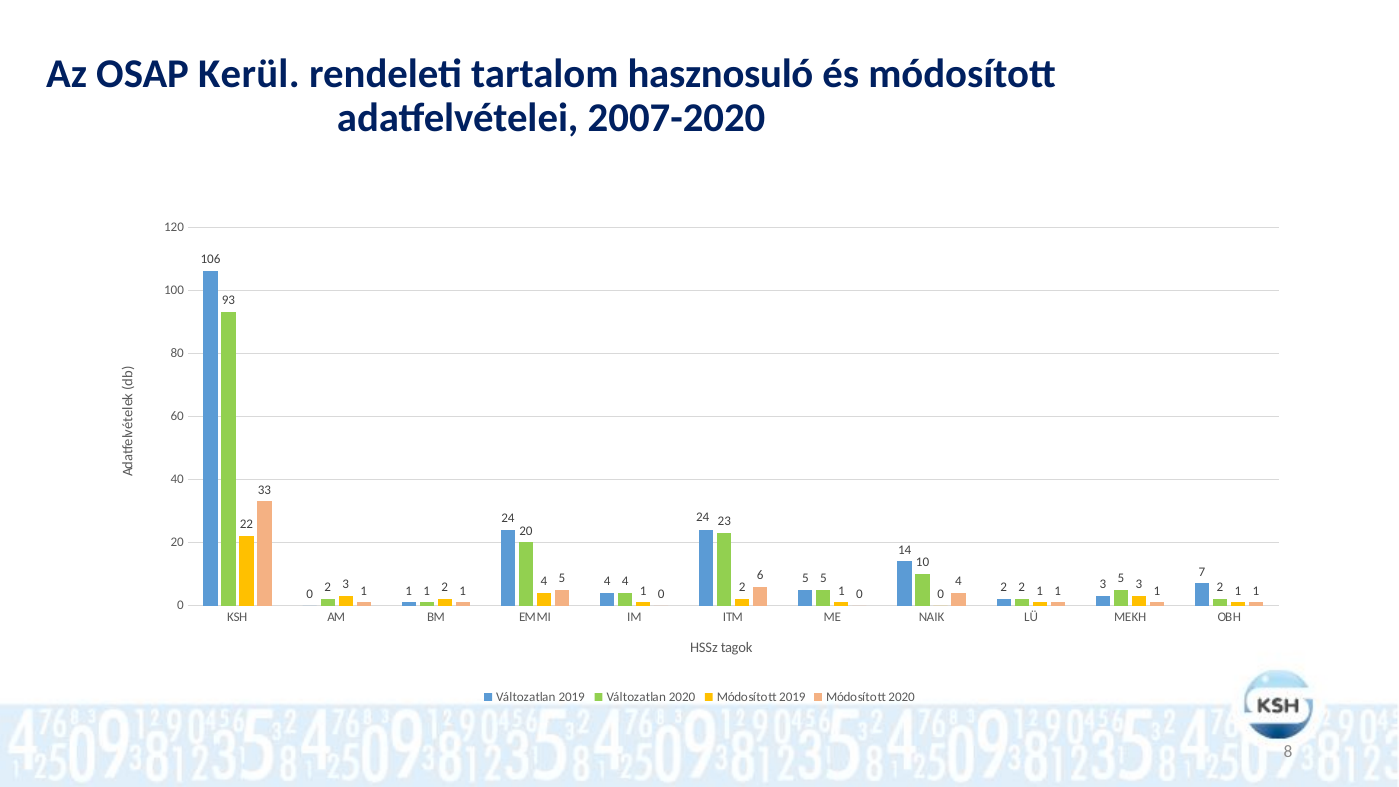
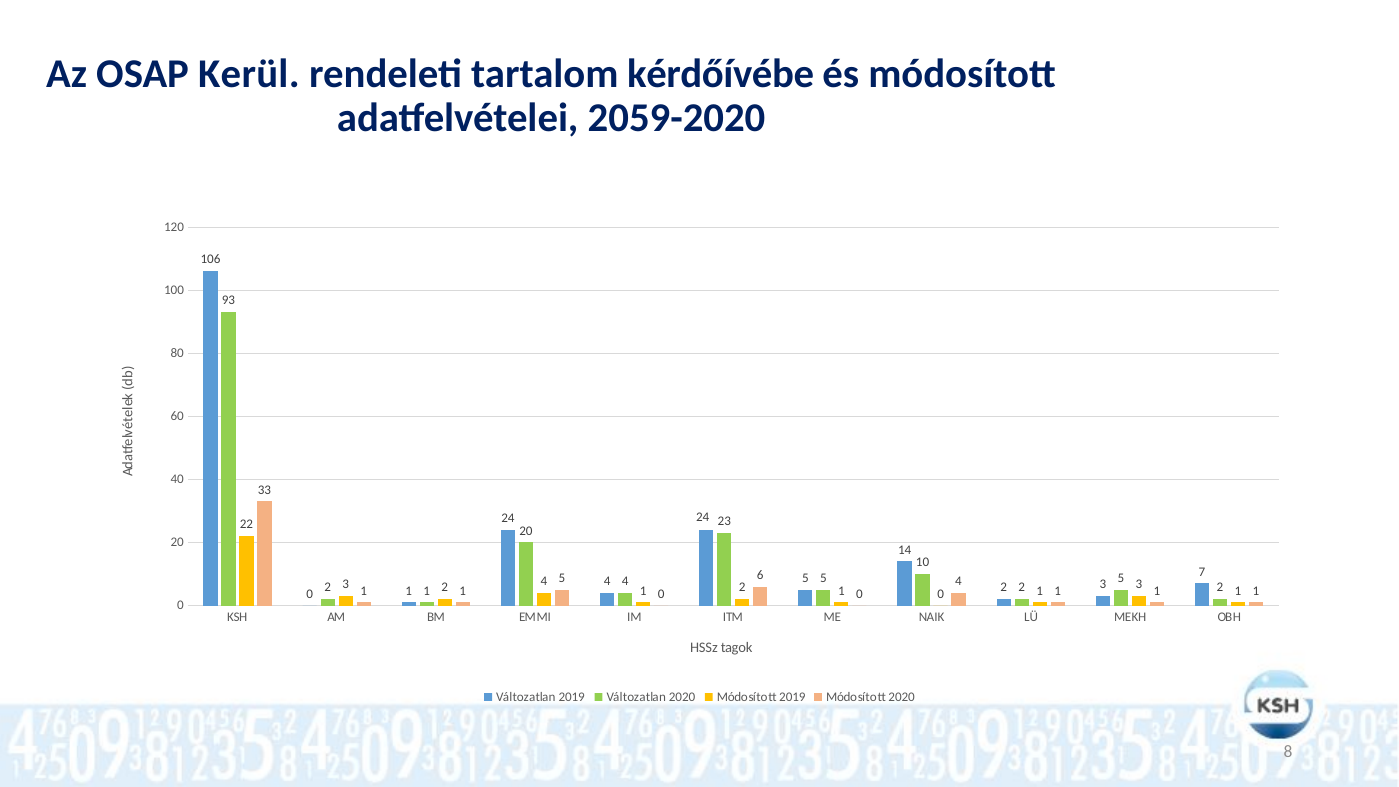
hasznosuló: hasznosuló -> kérdőívébe (721, 74)
2007-2020: 2007-2020 -> 2059-2020 (677, 118)
